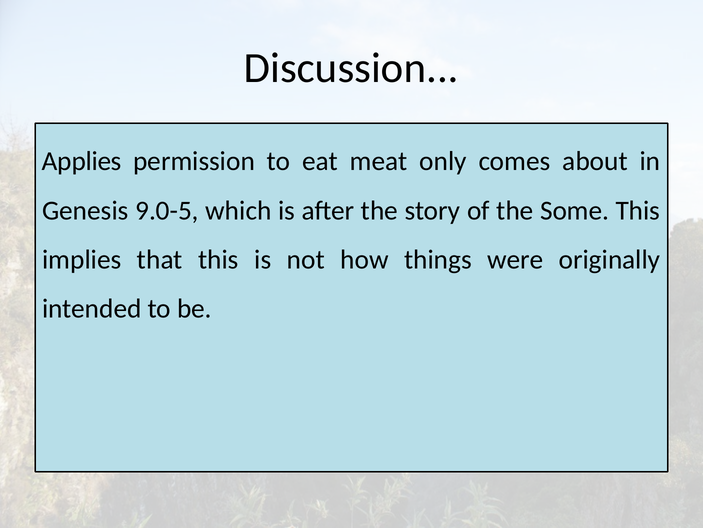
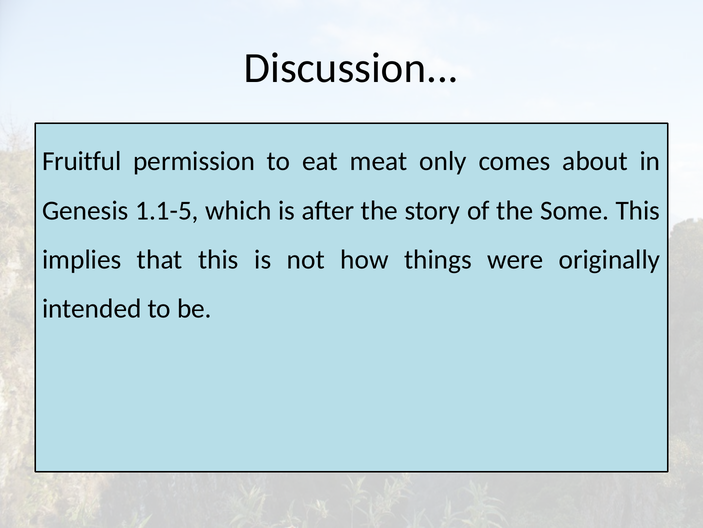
Applies: Applies -> Fruitful (82, 161)
9.0-5: 9.0-5 -> 1.1-5 (167, 210)
